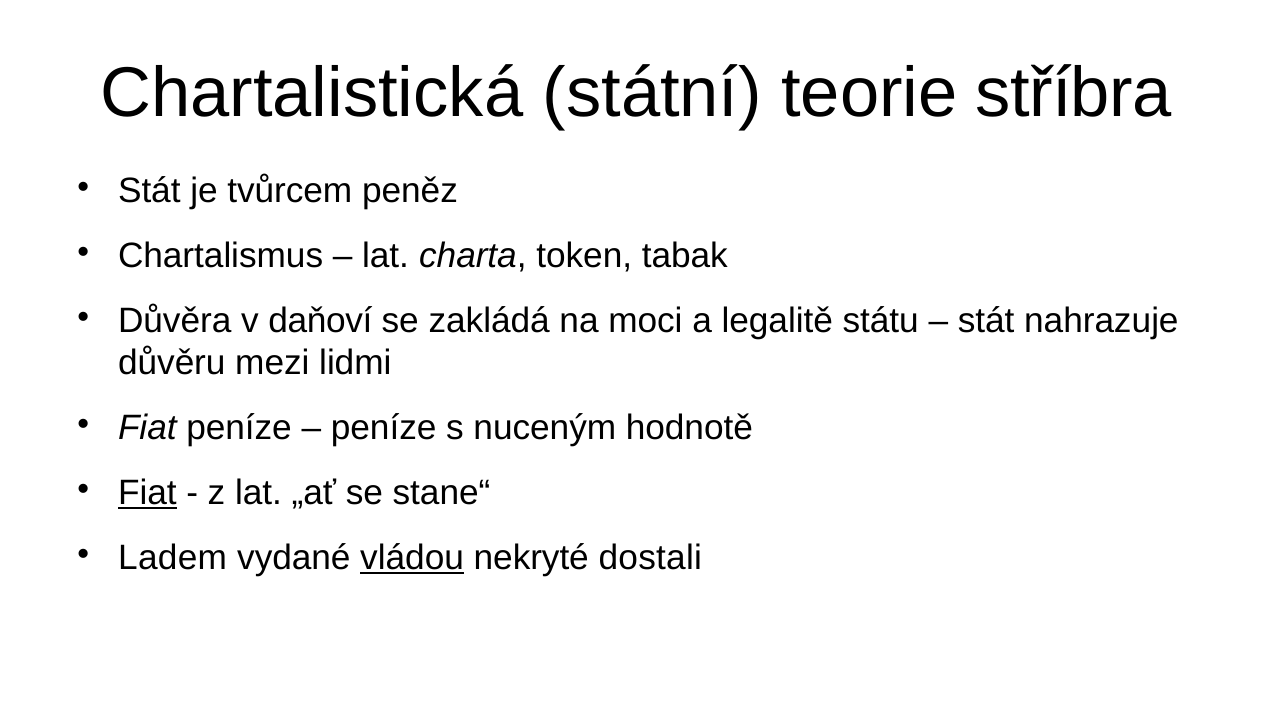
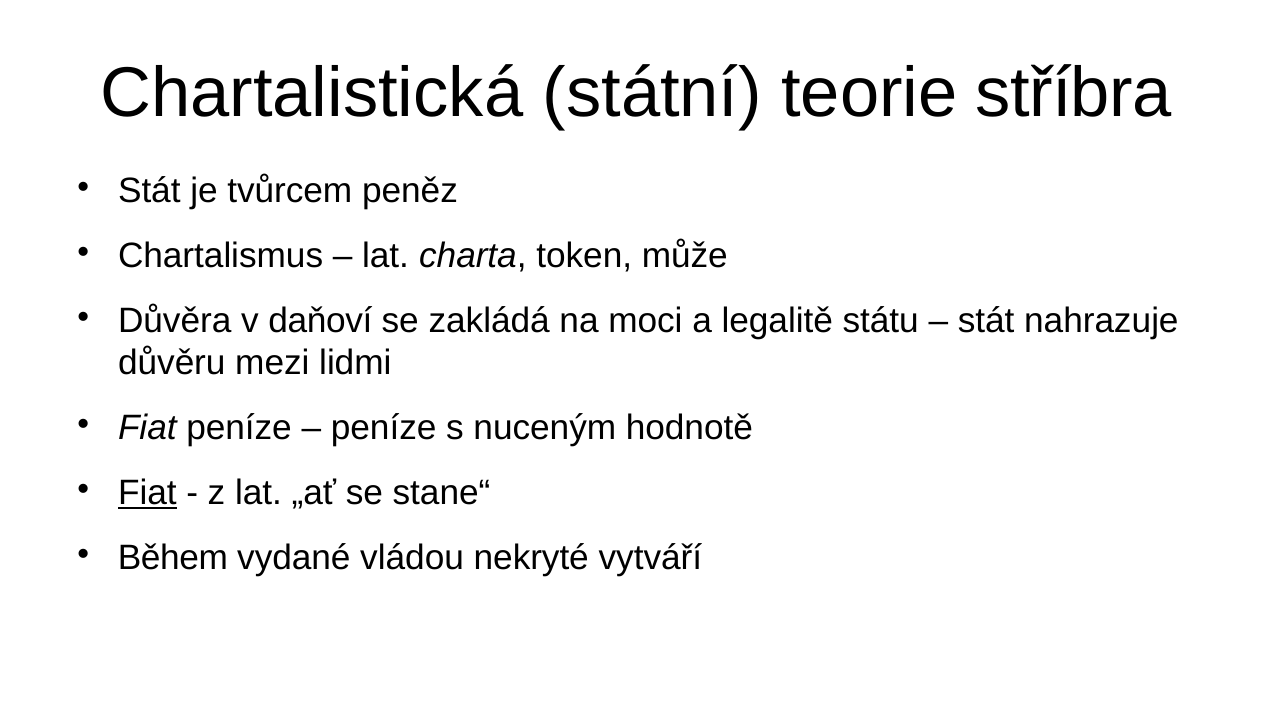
tabak: tabak -> může (685, 256)
Ladem: Ladem -> Během (173, 558)
vládou underline: present -> none (412, 558)
dostali: dostali -> vytváří (650, 558)
